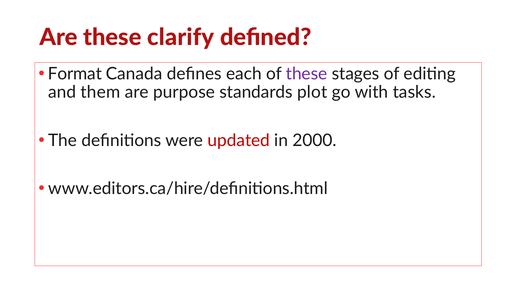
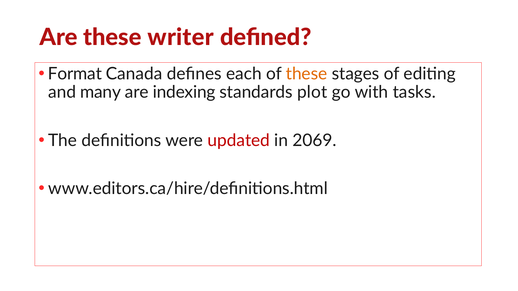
clarify: clarify -> writer (181, 37)
these colour: purple -> orange (307, 74)
them: them -> many (101, 92)
purpose: purpose -> indexing (184, 92)
2000: 2000 -> 2069 (315, 141)
